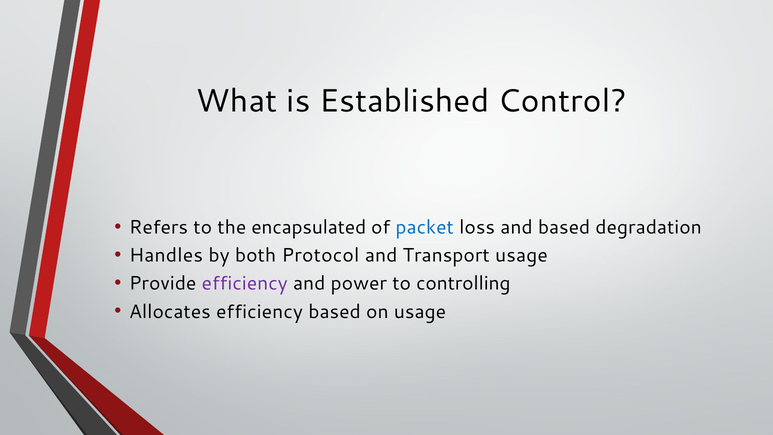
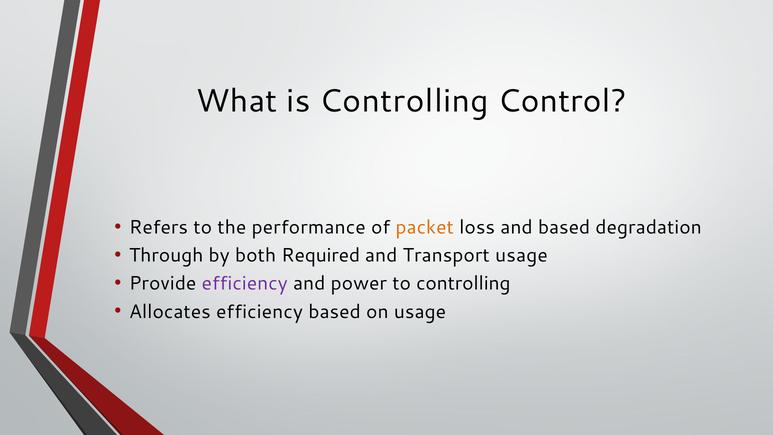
is Established: Established -> Controlling (404, 101)
encapsulated: encapsulated -> performance (309, 227)
packet colour: blue -> orange (425, 227)
Handles: Handles -> Through (166, 255)
Protocol: Protocol -> Required (321, 255)
